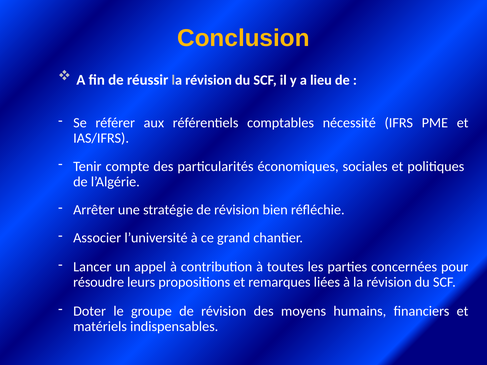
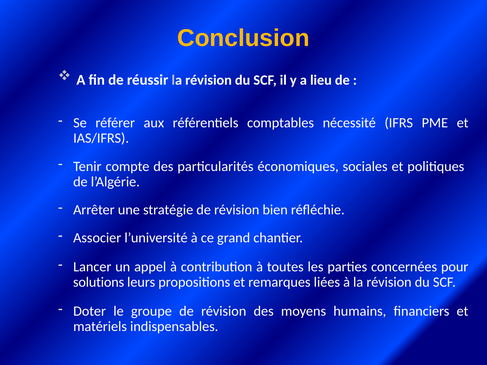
résoudre: résoudre -> solutions (99, 282)
